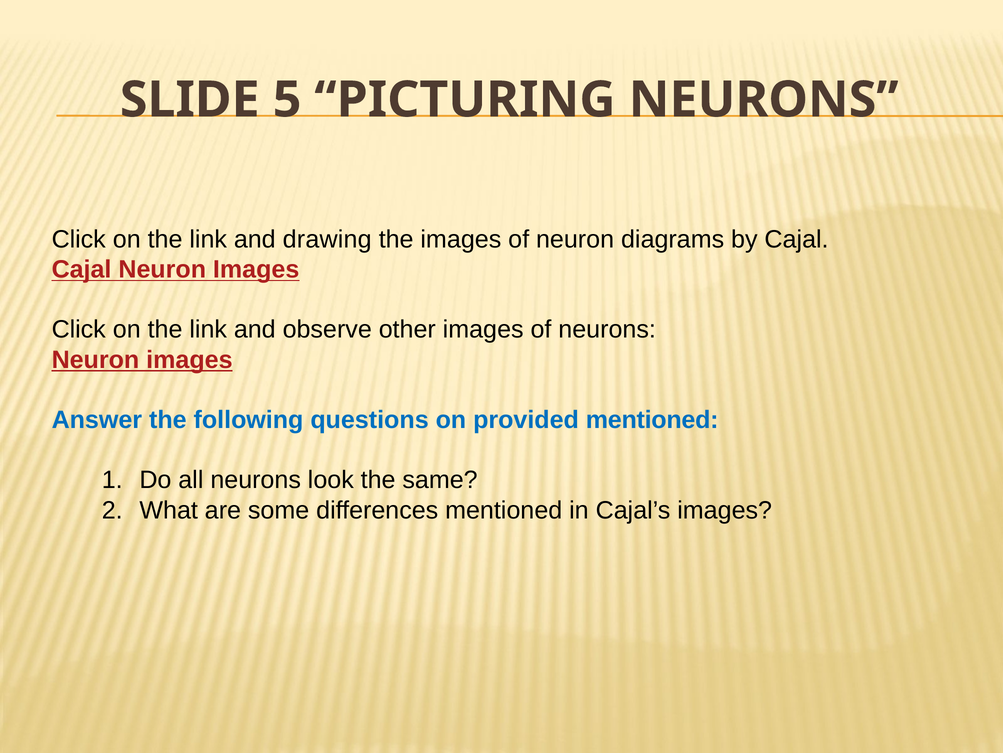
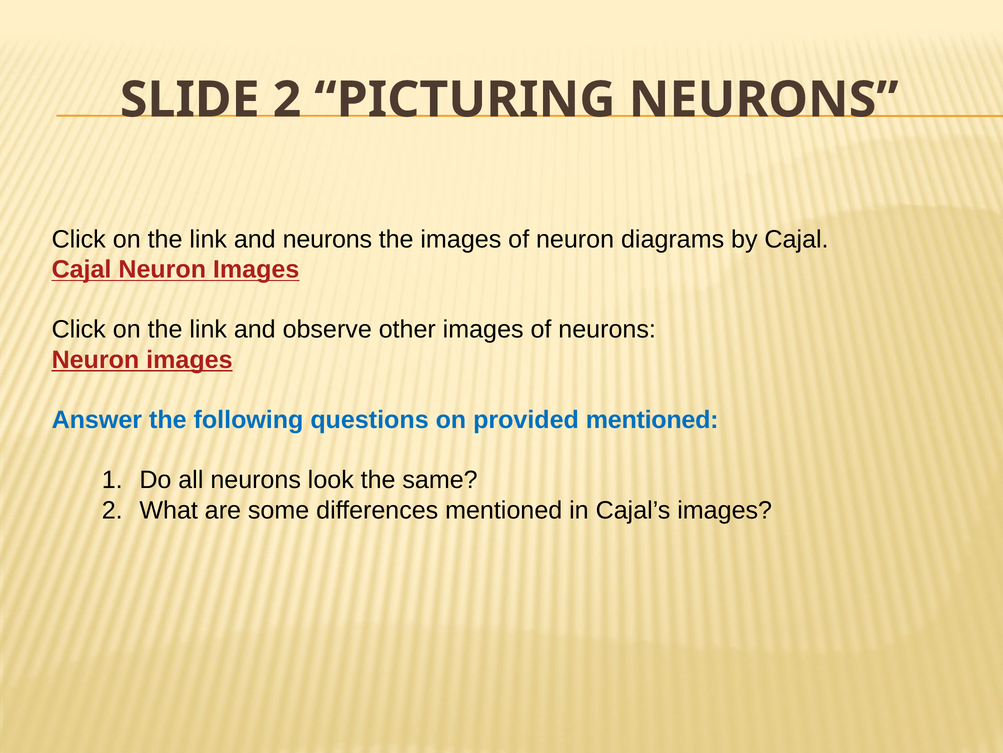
SLIDE 5: 5 -> 2 (287, 100)
and drawing: drawing -> neurons (327, 239)
